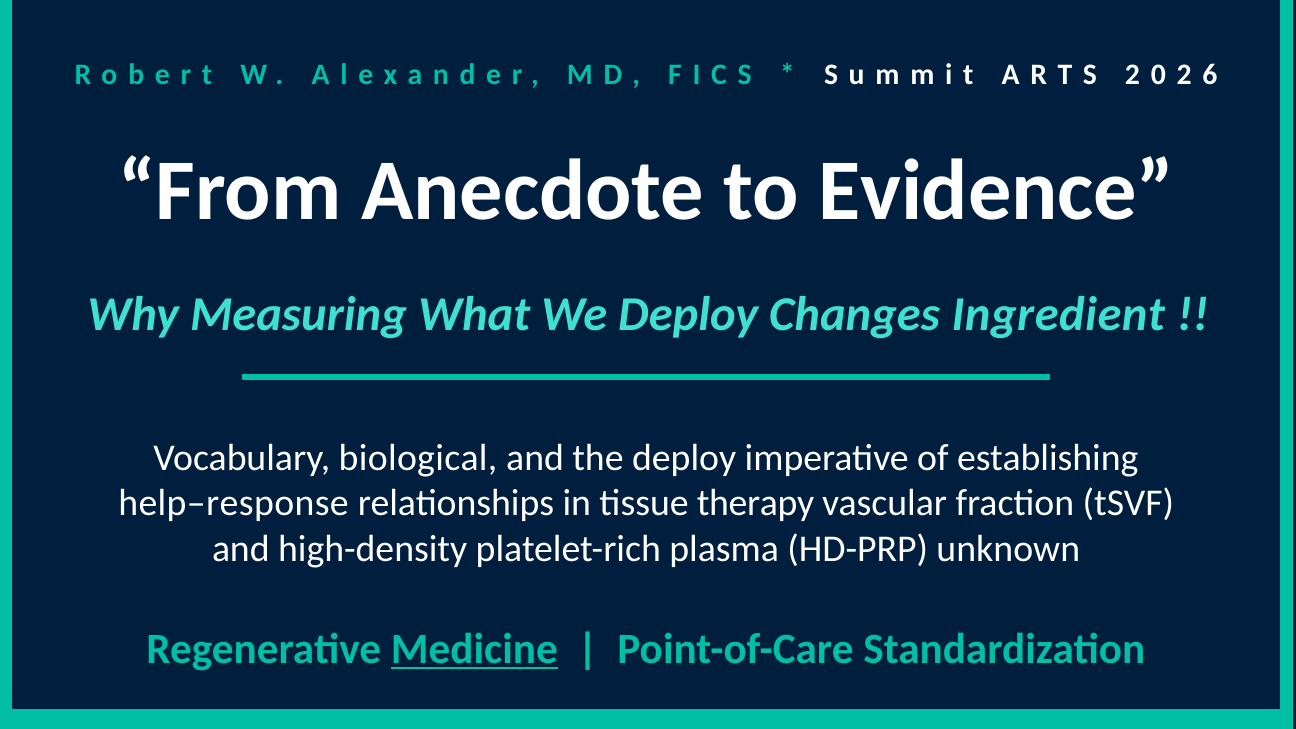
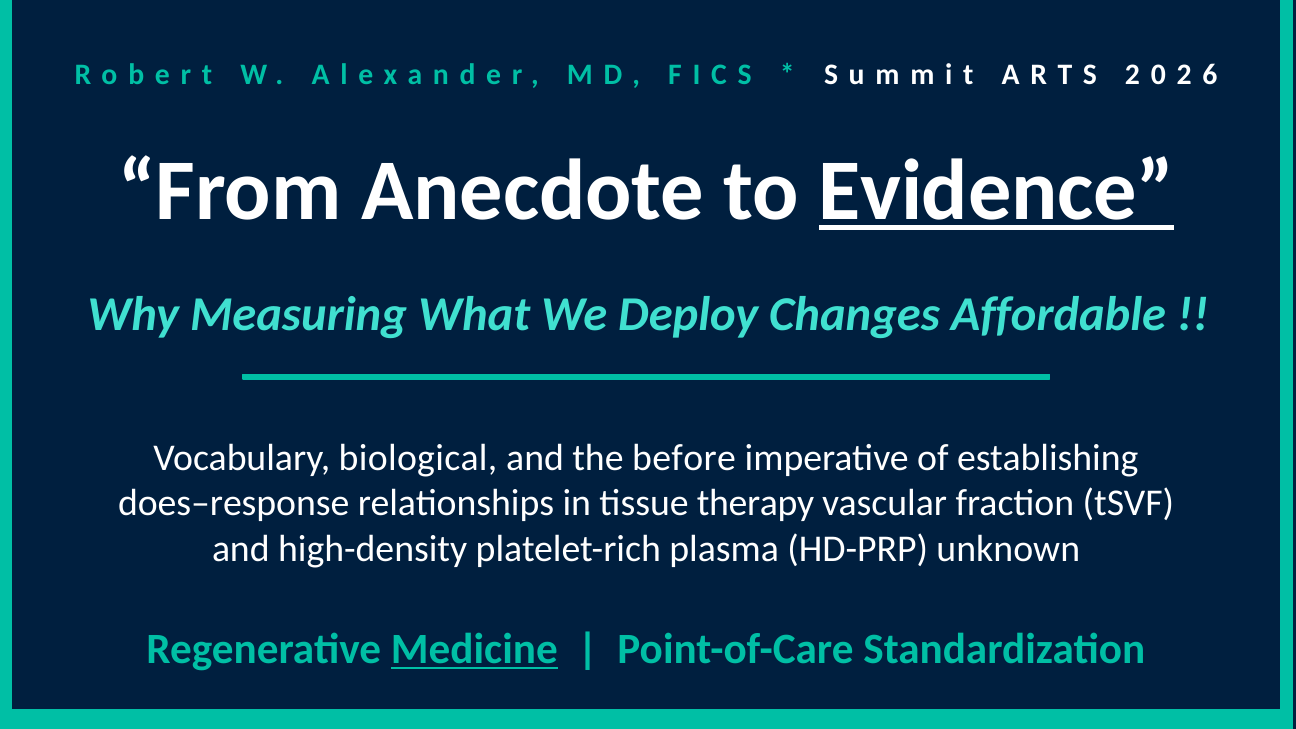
Evidence underline: none -> present (996, 191)
Ingredient: Ingredient -> Affordable (1058, 314)
the deploy: deploy -> before (684, 458)
help–response: help–response -> does–response (234, 503)
